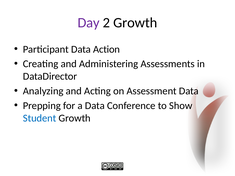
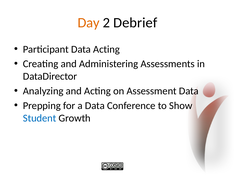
Day colour: purple -> orange (89, 23)
2 Growth: Growth -> Debrief (135, 23)
Data Action: Action -> Acting (107, 49)
